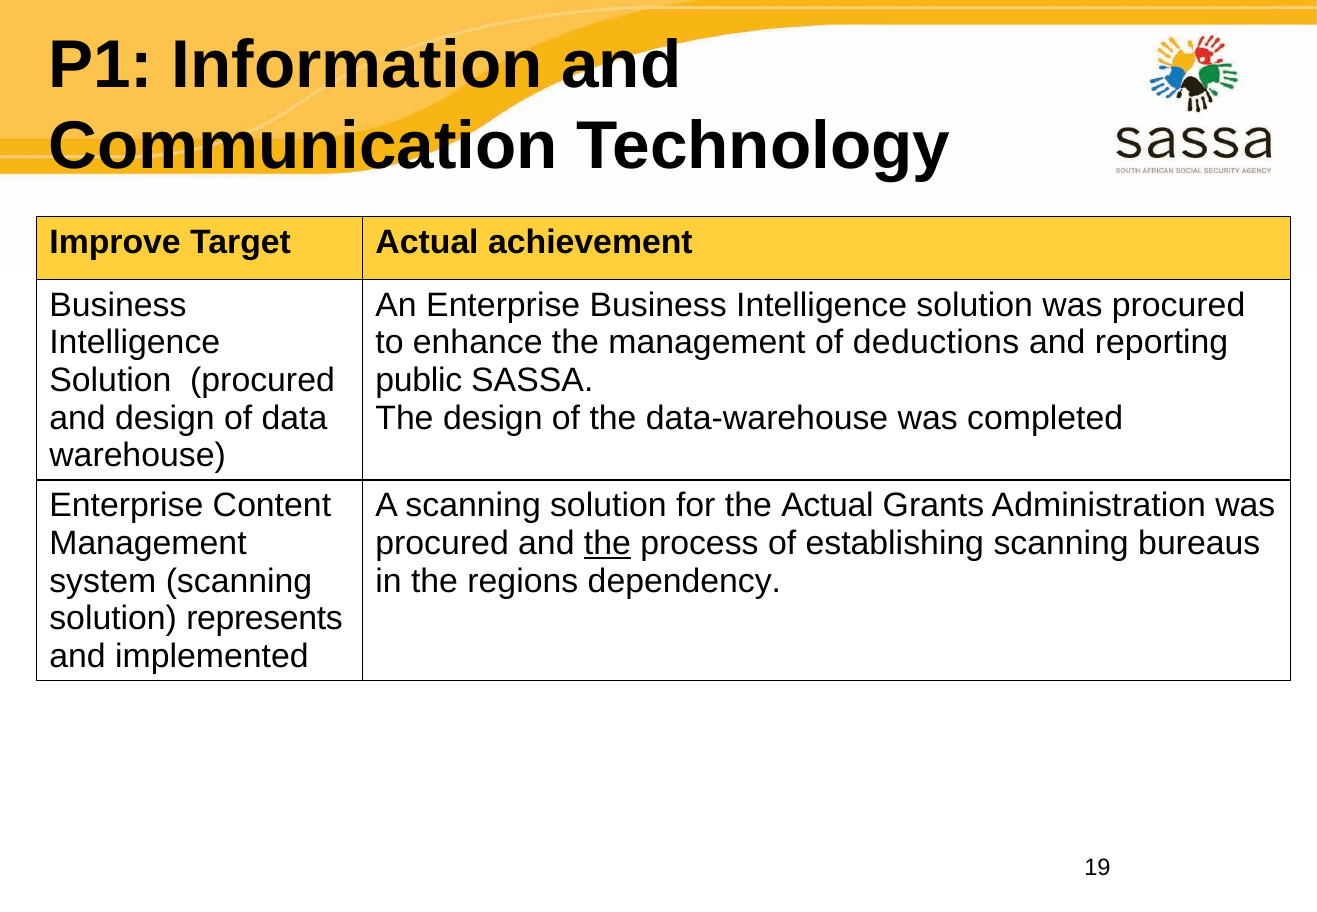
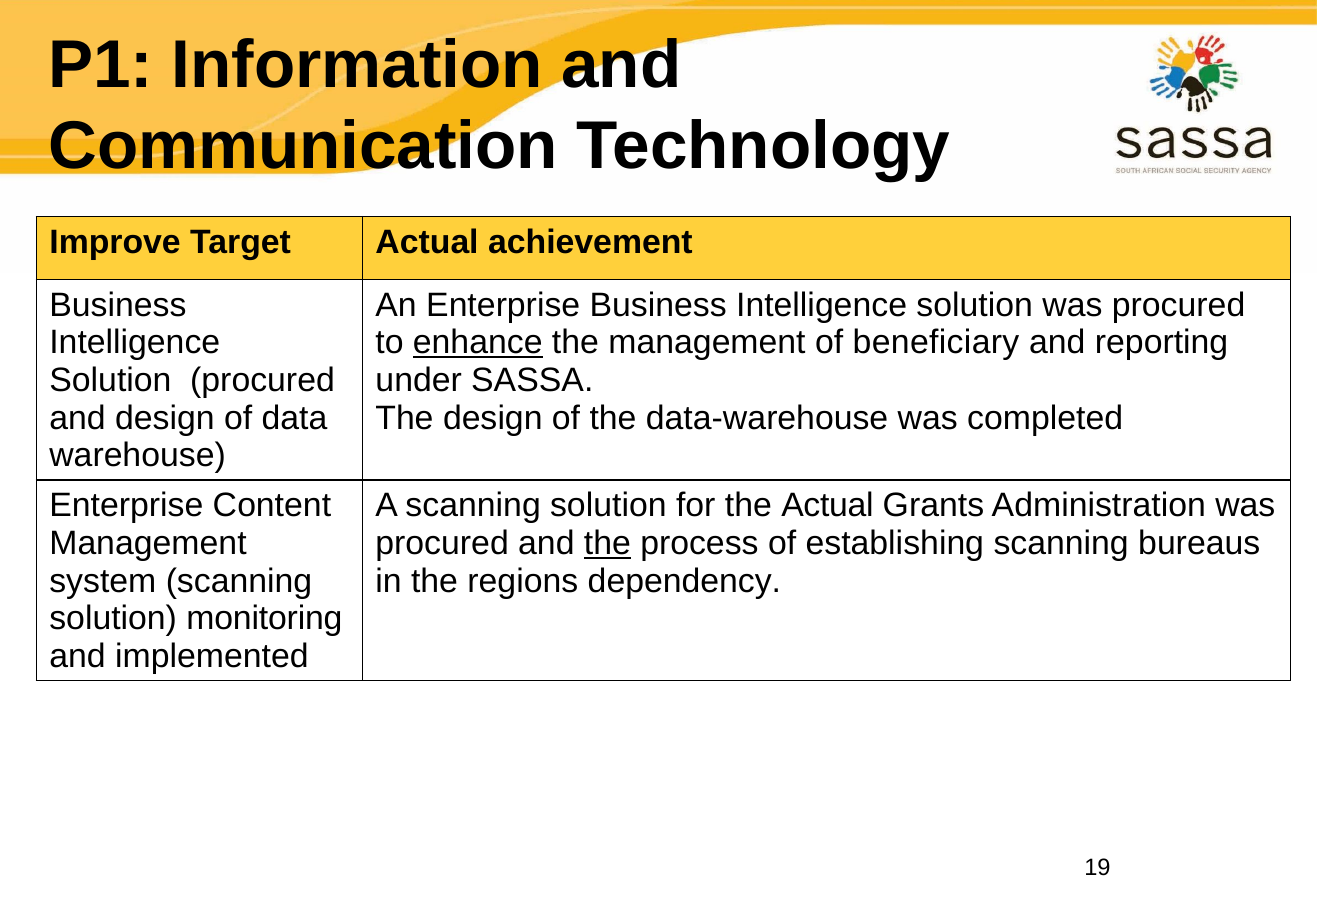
enhance underline: none -> present (478, 343)
deductions: deductions -> beneficiary (936, 343)
public: public -> under (419, 380)
represents: represents -> monitoring (264, 618)
